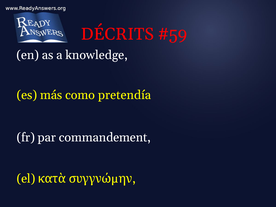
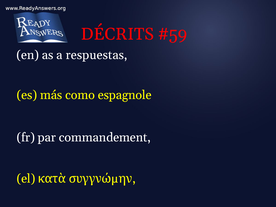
knowledge: knowledge -> respuestas (97, 55)
pretendía: pretendía -> espagnole (125, 95)
